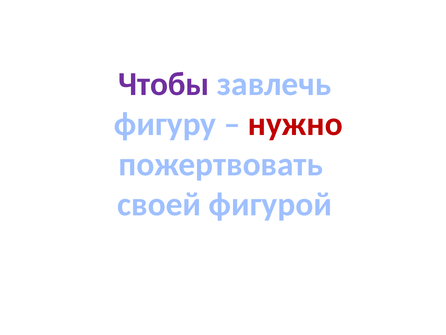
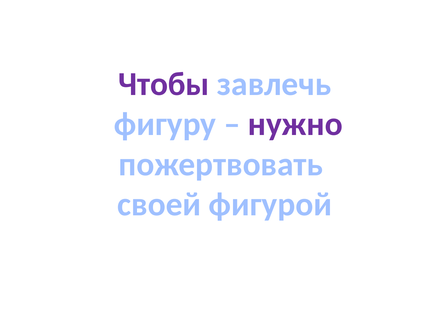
нужно colour: red -> purple (295, 124)
